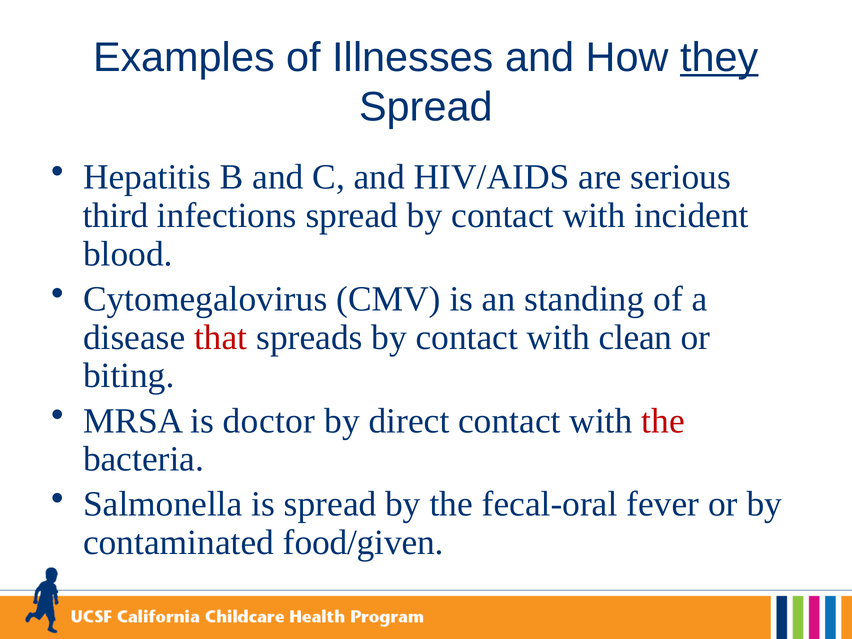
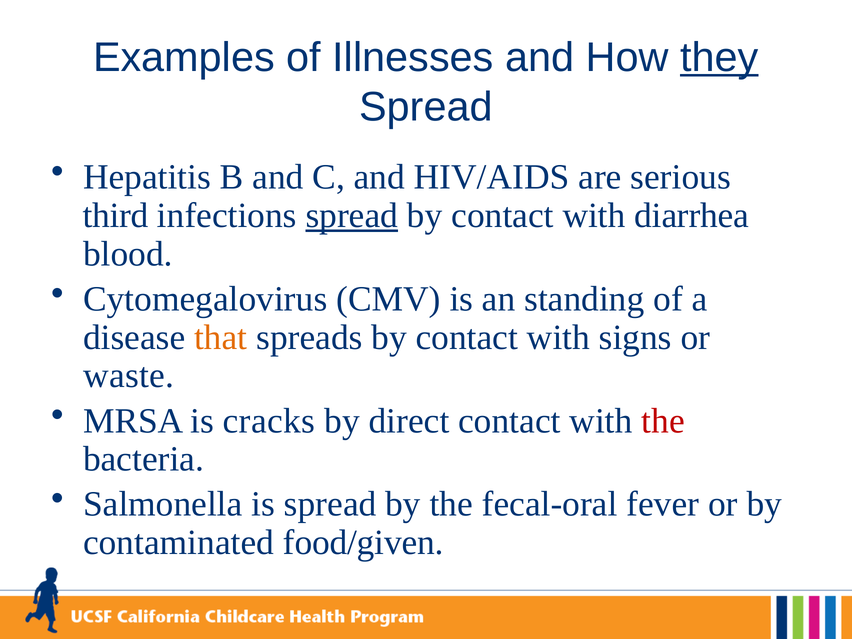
spread underline: none -> present (352, 215)
incident: incident -> diarrhea (692, 215)
that colour: red -> orange (221, 337)
clean: clean -> signs (635, 337)
biting: biting -> waste (129, 376)
doctor: doctor -> cracks (269, 421)
